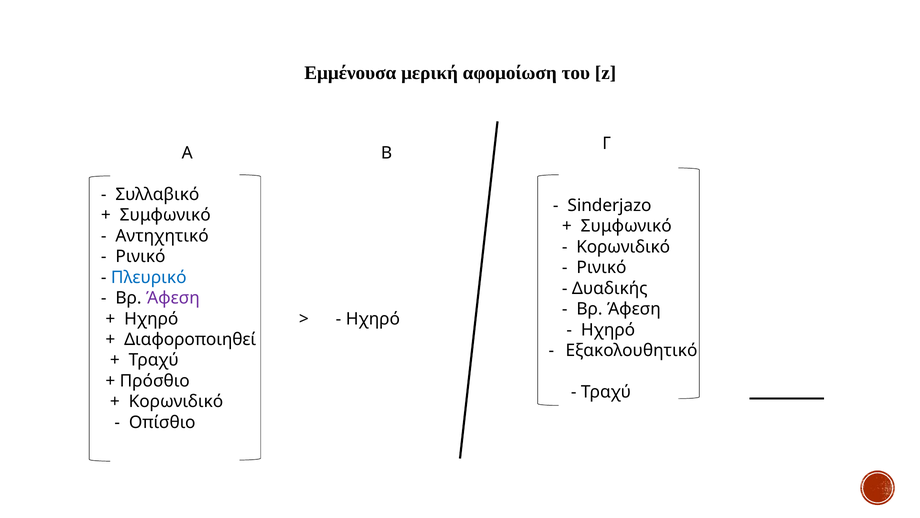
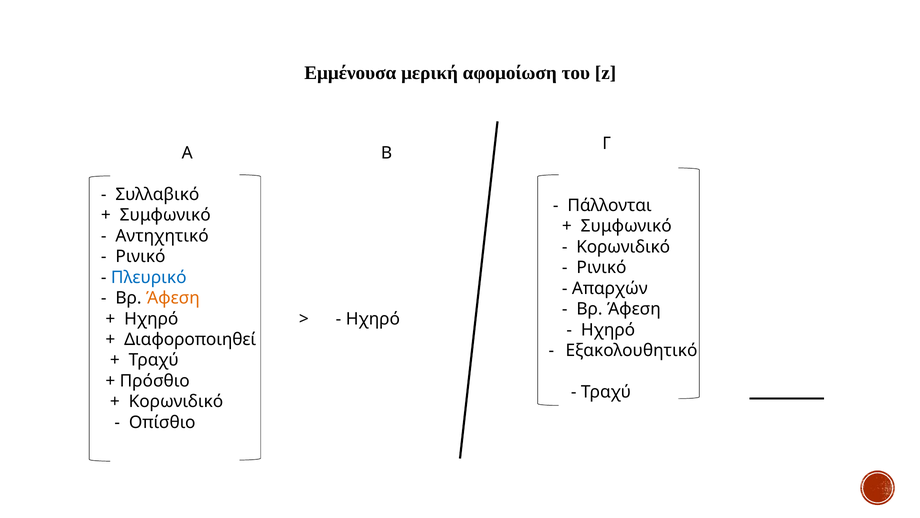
Sinderjazo: Sinderjazo -> Πάλλονται (610, 205)
Δυαδικής: Δυαδικής -> Απαρχών (610, 288)
Άφεση colour: purple -> orange (173, 298)
